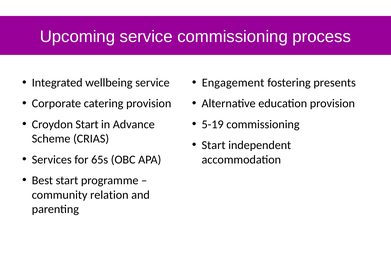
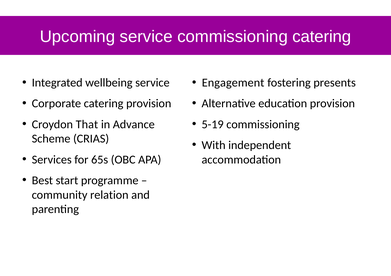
commissioning process: process -> catering (322, 37)
Croydon Start: Start -> That (87, 125)
Start: Start -> With (214, 145)
